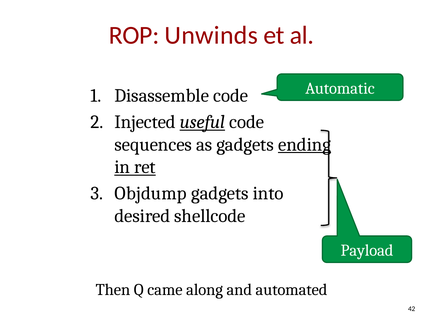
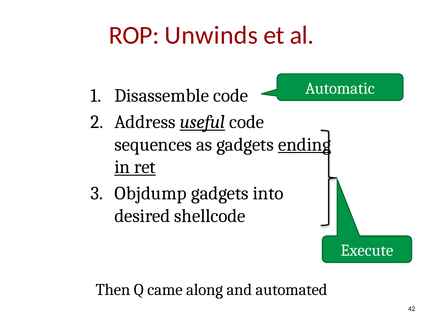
Injected: Injected -> Address (145, 122)
Payload: Payload -> Execute (367, 251)
